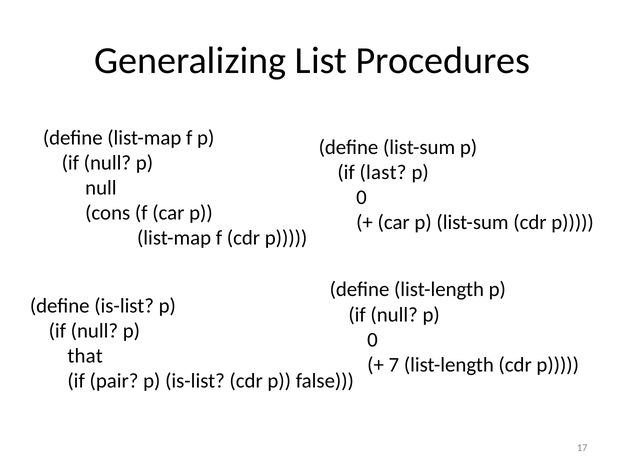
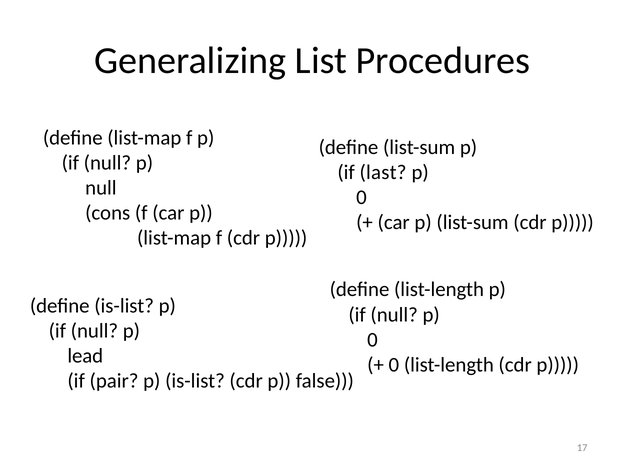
that: that -> lead (85, 356)
7: 7 -> 0 (394, 364)
